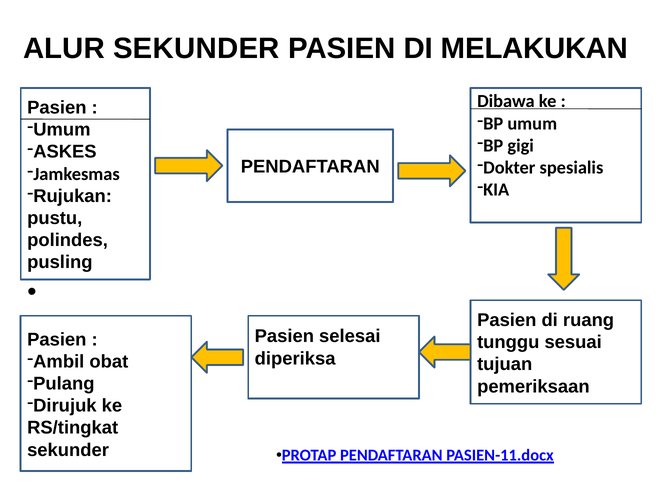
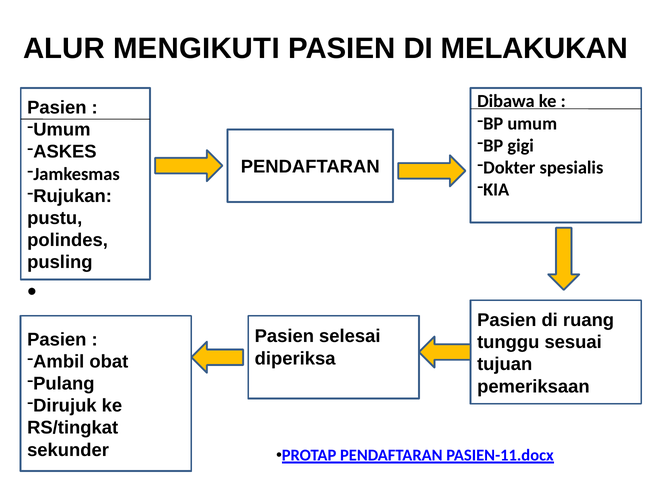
ALUR SEKUNDER: SEKUNDER -> MENGIKUTI (196, 49)
